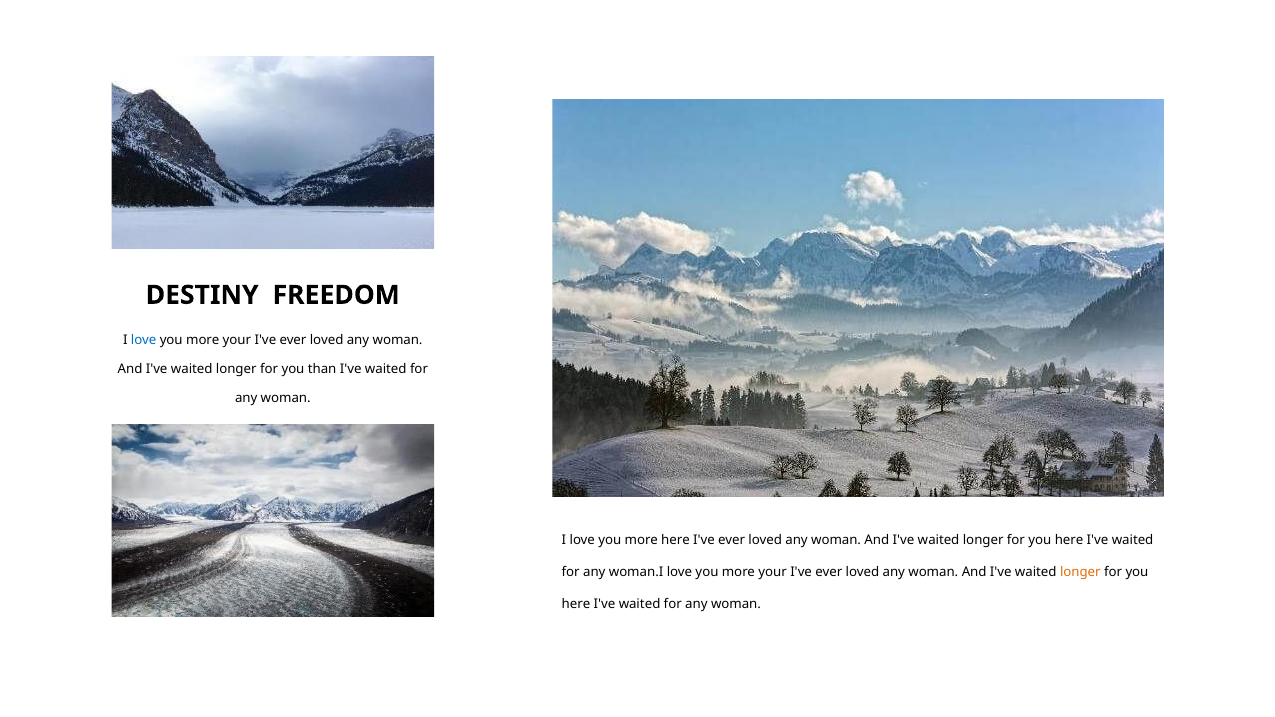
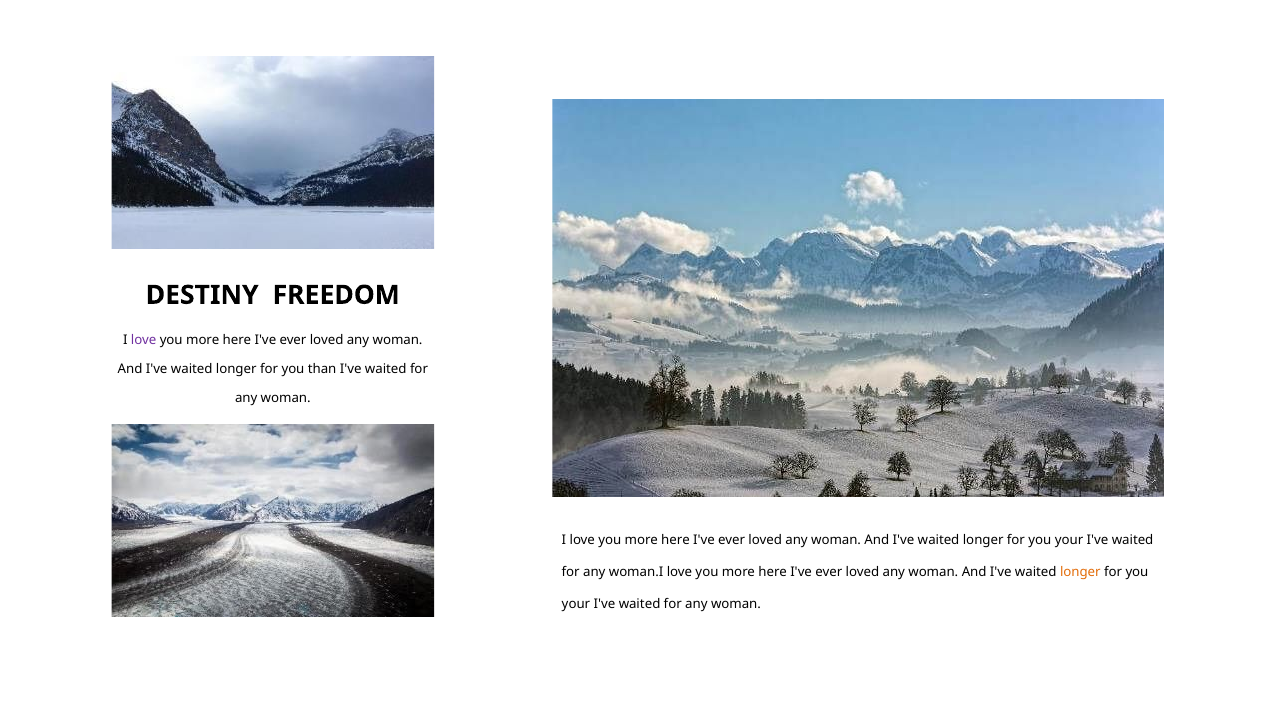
love colour: blue -> purple (144, 341)
your: your -> here (237, 341)
here: here -> your (1069, 540)
your: your -> here (773, 572)
here: here -> your (576, 604)
